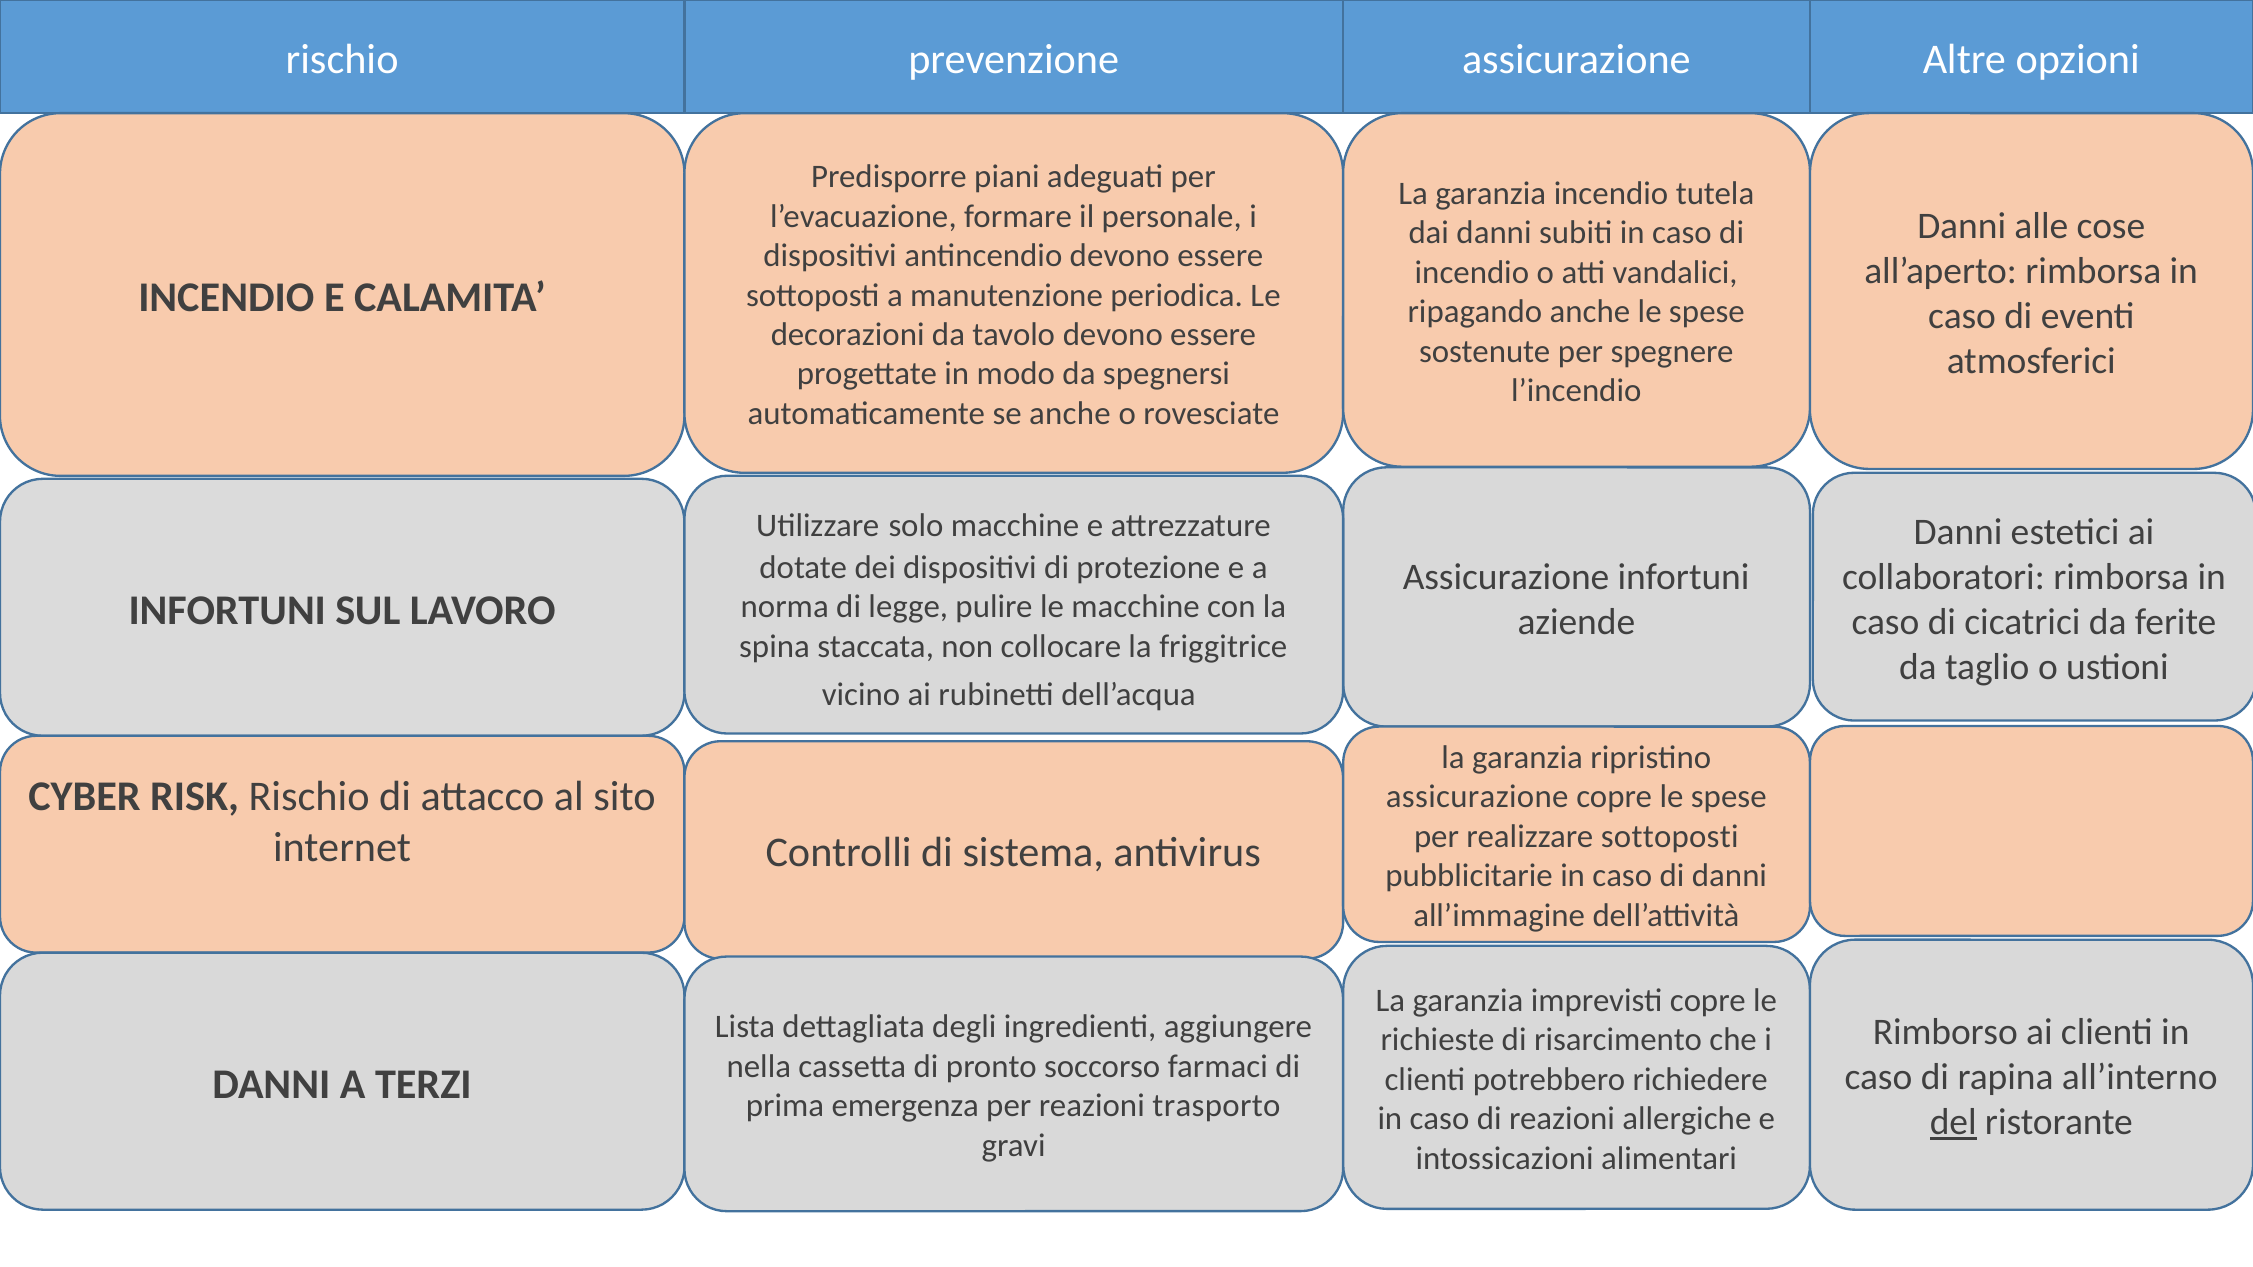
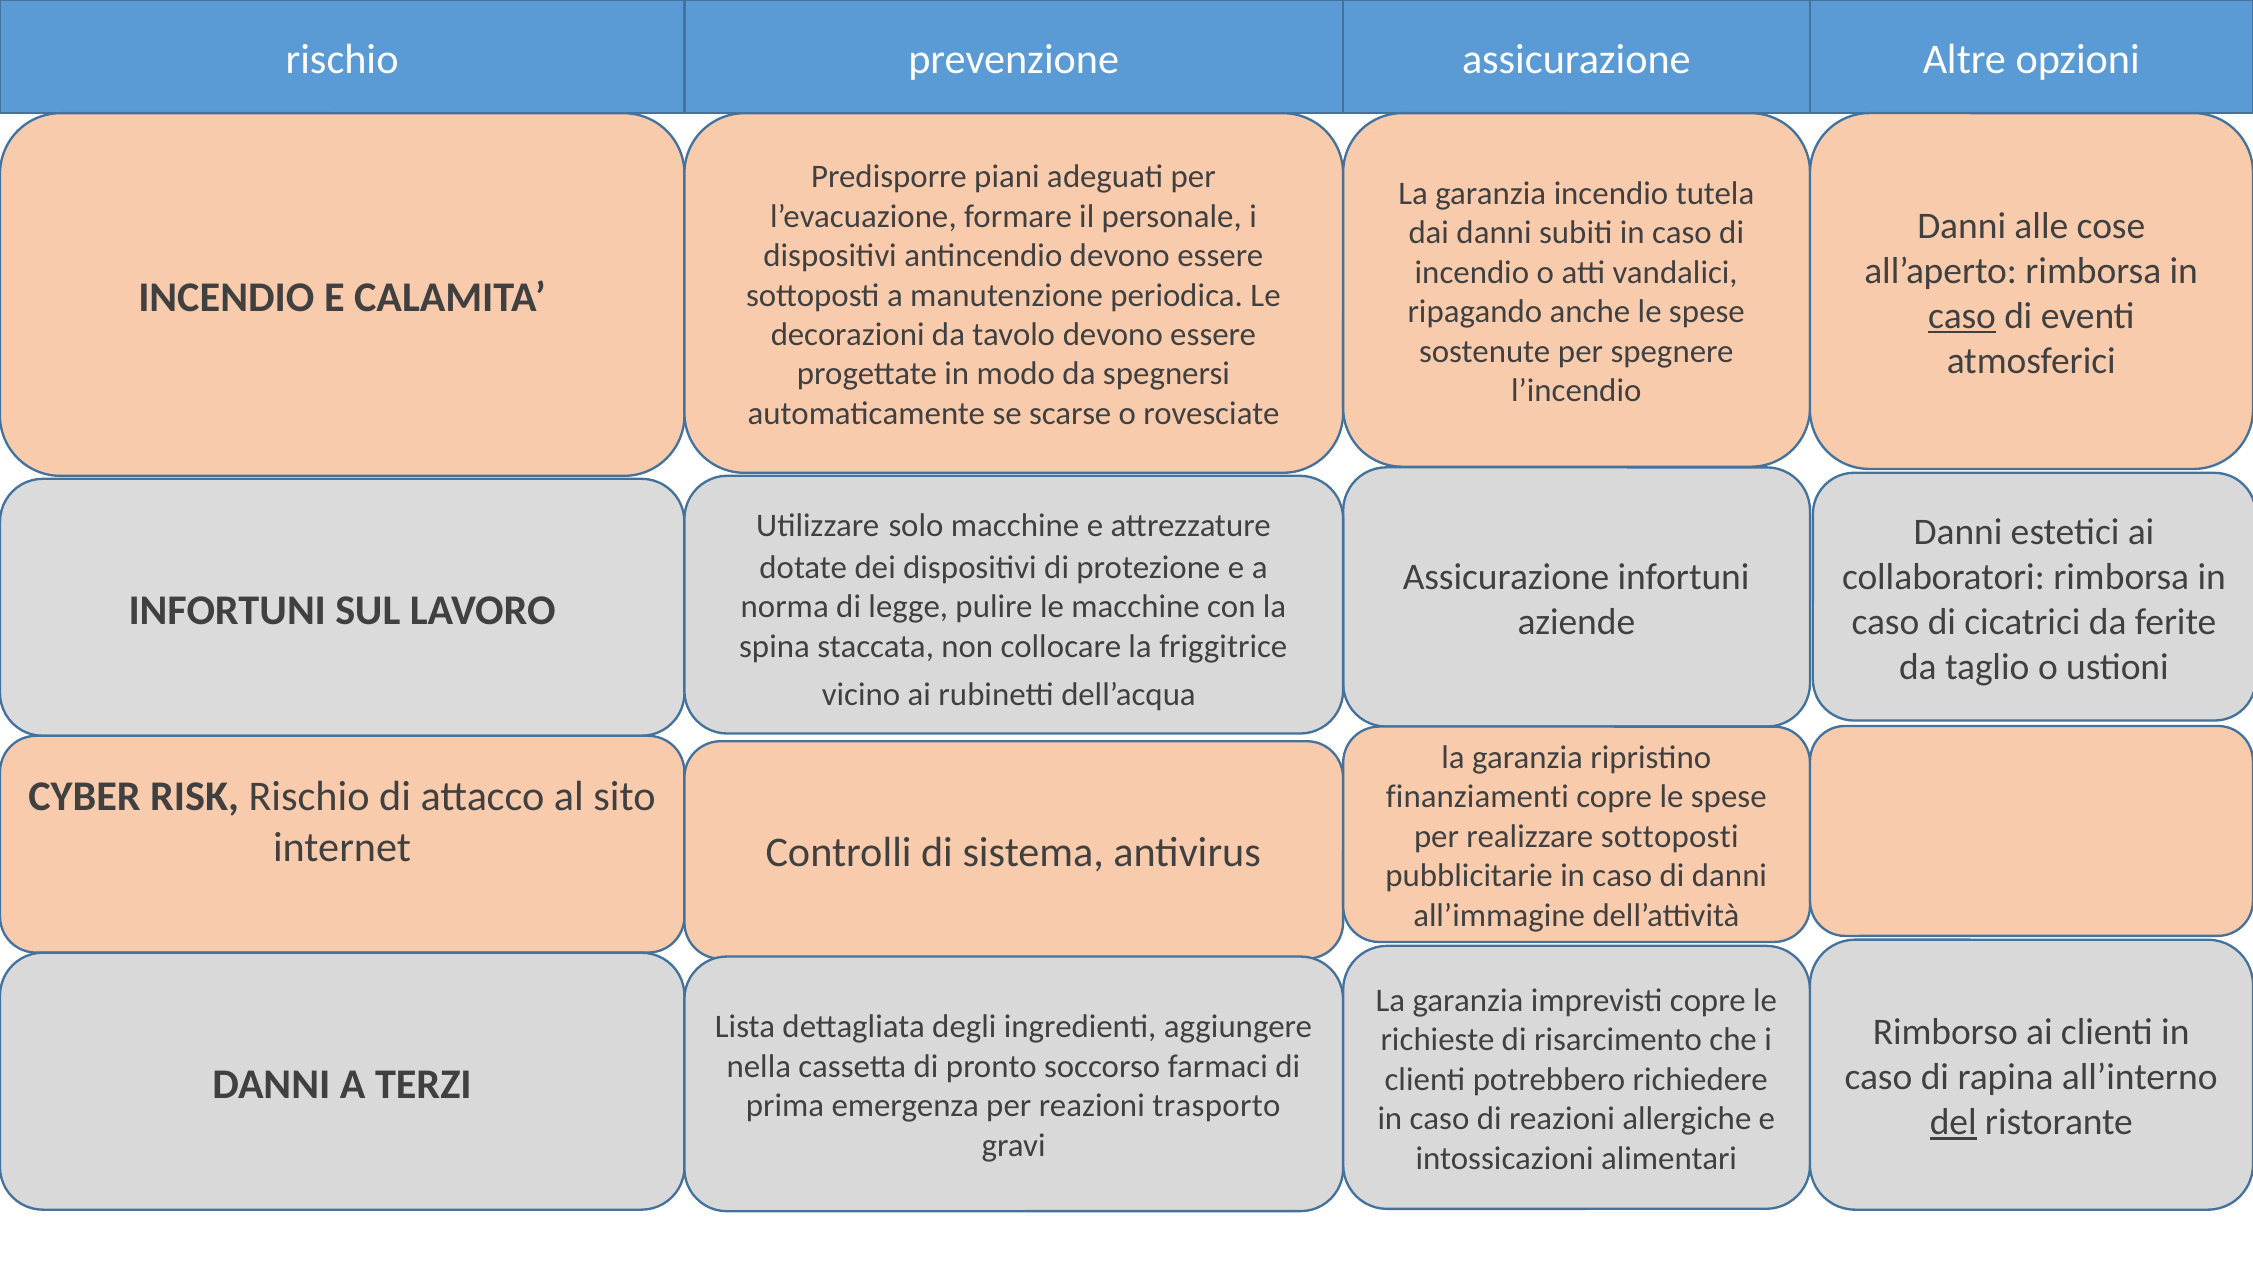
caso underline: none -> present (1962, 316)
se anche: anche -> scarse (1070, 414)
assicurazione: assicurazione -> finanziamenti (1477, 797)
